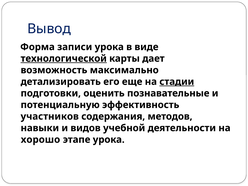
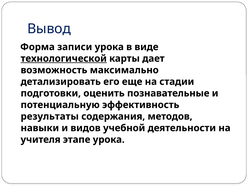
стадии underline: present -> none (177, 82)
участников: участников -> результаты (50, 116)
хорошо: хорошо -> учителя (41, 140)
